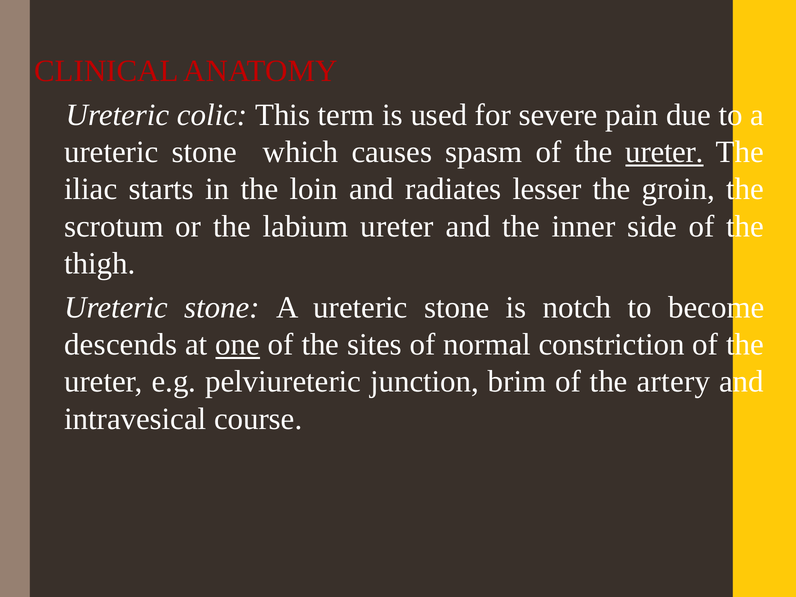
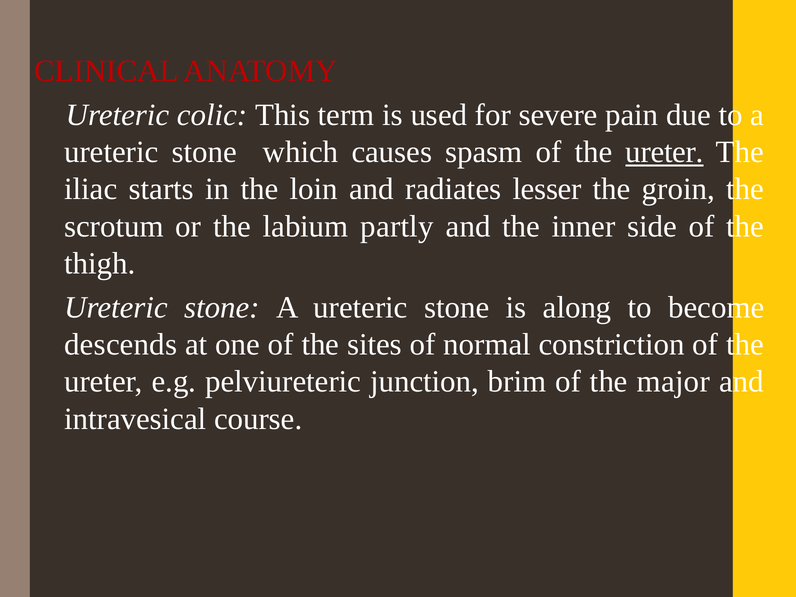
labium ureter: ureter -> partly (397, 226)
notch: notch -> along (577, 307)
one underline: present -> none (238, 345)
artery: artery -> major (673, 382)
